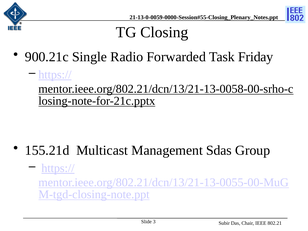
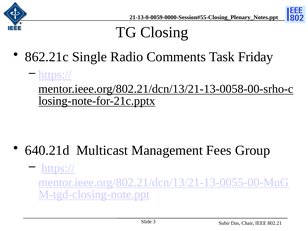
900.21c: 900.21c -> 862.21c (47, 57)
Forwarded: Forwarded -> Comments (176, 57)
155.21d: 155.21d -> 640.21d (47, 150)
Sdas: Sdas -> Fees (219, 150)
